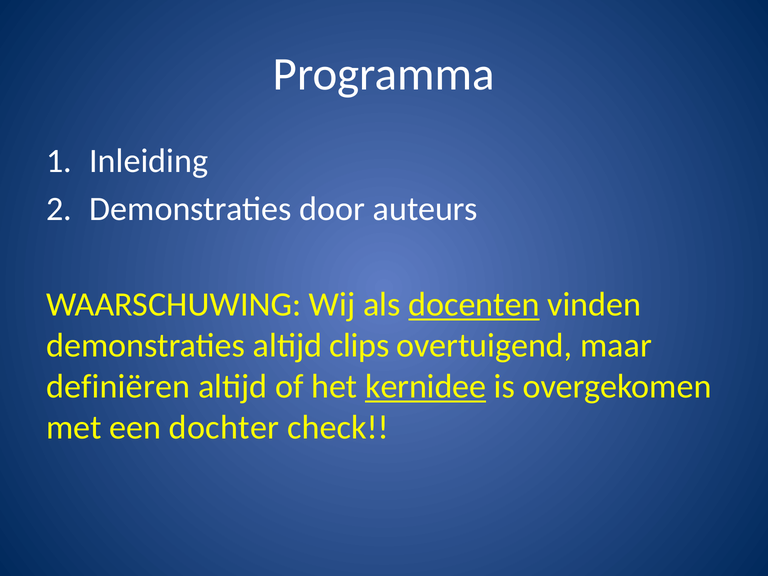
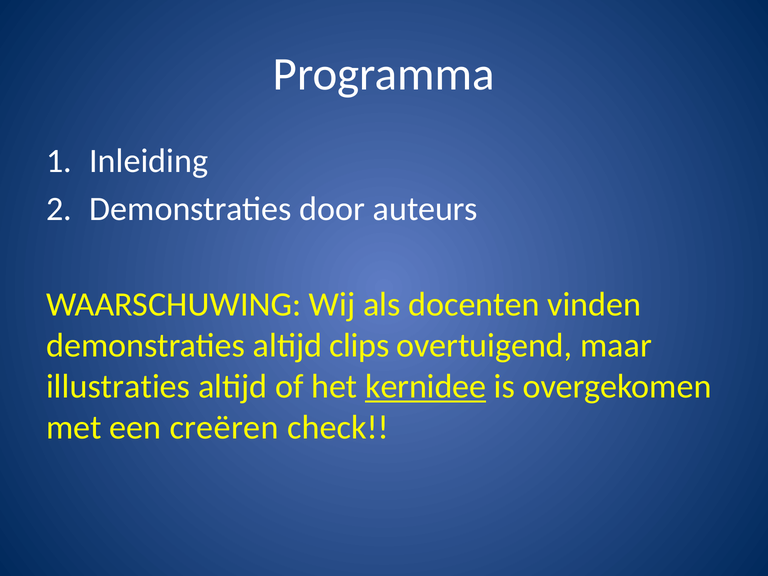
docenten underline: present -> none (474, 305)
definiëren: definiëren -> illustraties (118, 387)
dochter: dochter -> creëren (224, 428)
